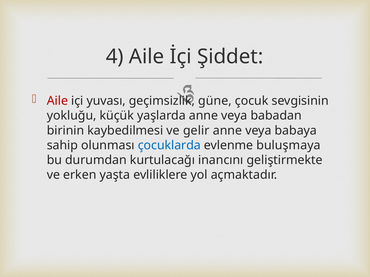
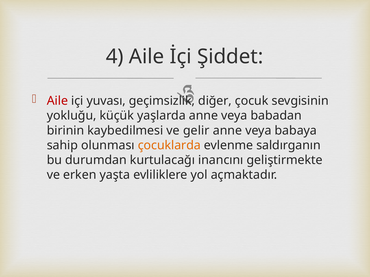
güne: güne -> diğer (215, 101)
çocuklarda colour: blue -> orange (169, 145)
buluşmaya: buluşmaya -> saldırganın (289, 145)
